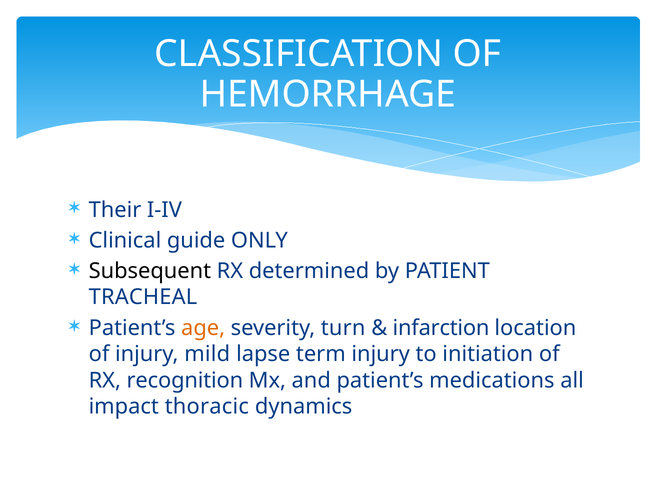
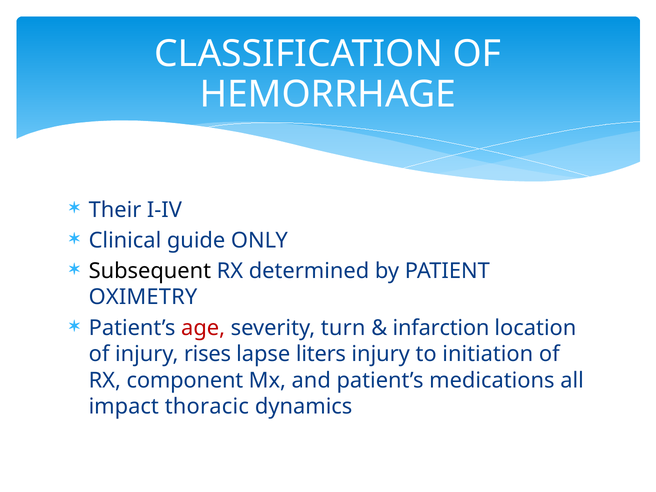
TRACHEAL: TRACHEAL -> OXIMETRY (143, 297)
age colour: orange -> red (203, 328)
mild: mild -> rises (207, 354)
term: term -> liters (321, 354)
recognition: recognition -> component (185, 380)
